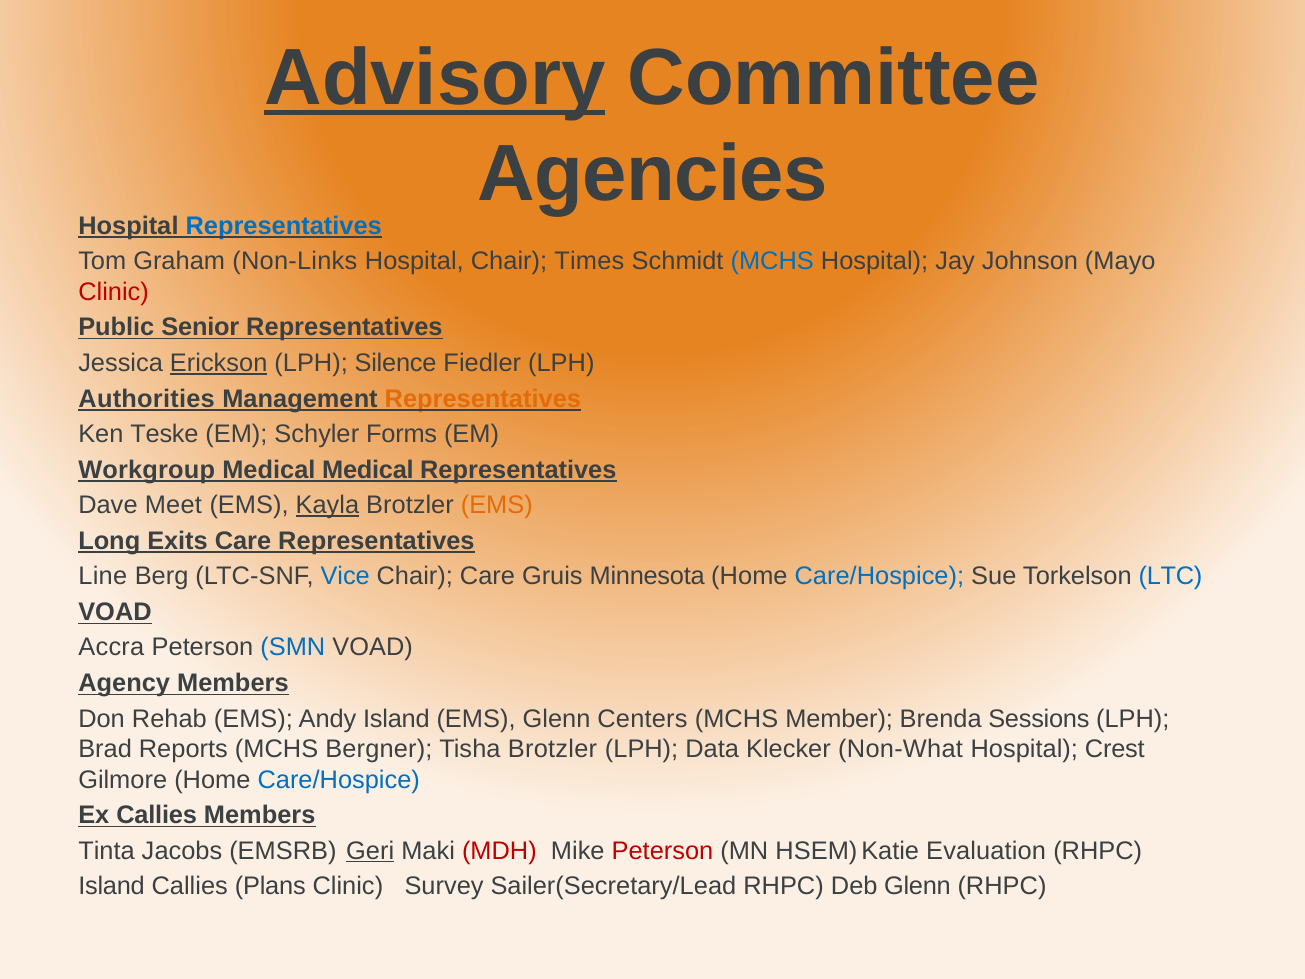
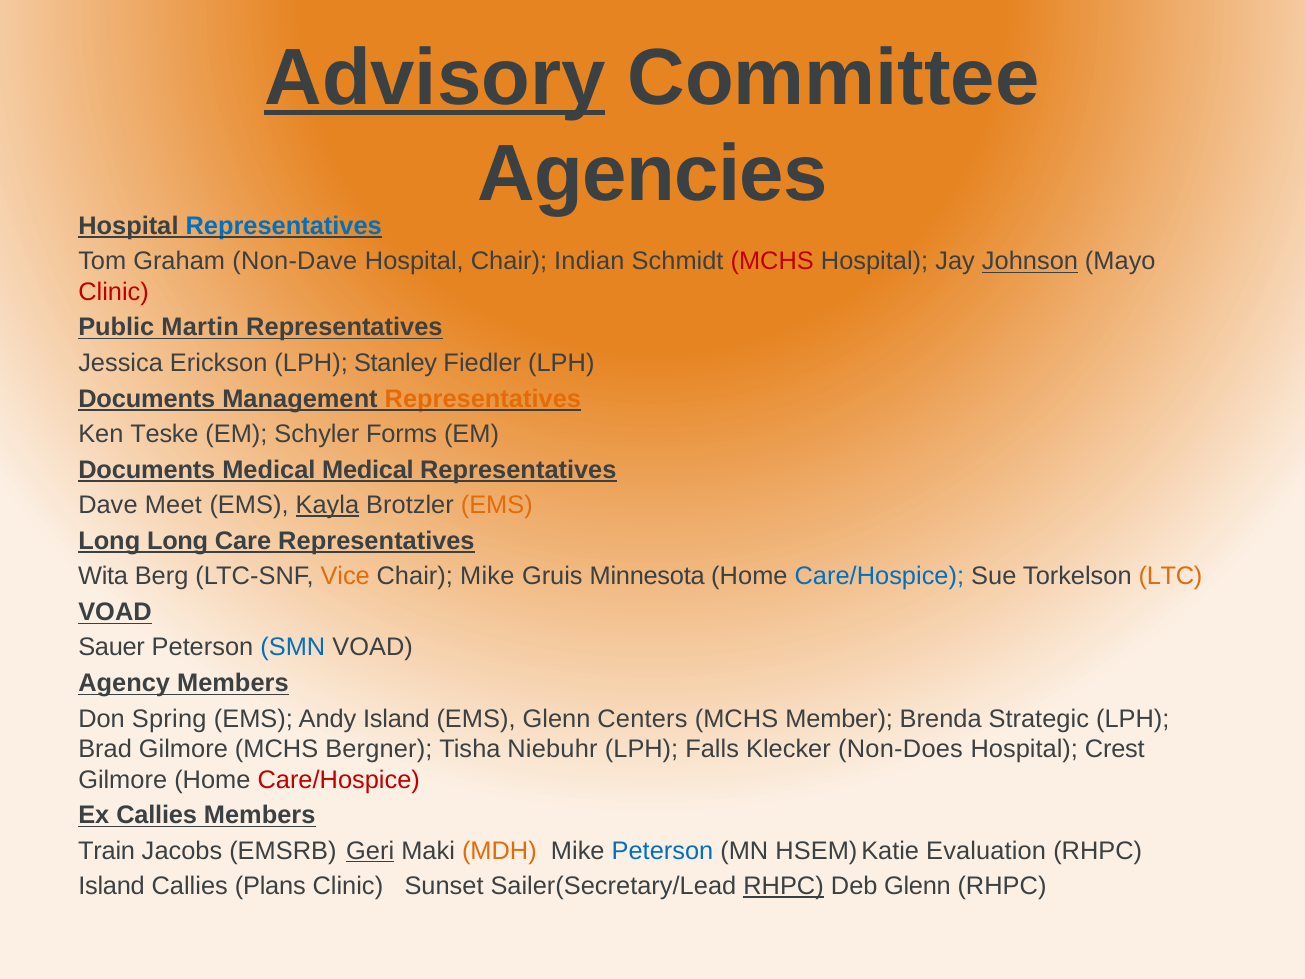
Non-Links: Non-Links -> Non-Dave (295, 261)
Times: Times -> Indian (589, 261)
MCHS colour: blue -> red (772, 261)
Johnson underline: none -> present (1030, 261)
Senior: Senior -> Martin (200, 327)
Erickson underline: present -> none (219, 363)
Silence: Silence -> Stanley (396, 363)
Authorities: Authorities -> Documents (147, 399)
Workgroup: Workgroup -> Documents (147, 470)
Long Exits: Exits -> Long (178, 541)
Line: Line -> Wita (103, 576)
Vice colour: blue -> orange (345, 576)
Chair Care: Care -> Mike (487, 576)
LTC colour: blue -> orange (1171, 576)
Accra: Accra -> Sauer (112, 647)
Rehab: Rehab -> Spring (169, 719)
Sessions: Sessions -> Strategic (1039, 719)
Brad Reports: Reports -> Gilmore (183, 749)
Tisha Brotzler: Brotzler -> Niebuhr (553, 749)
Data: Data -> Falls (712, 749)
Non-What: Non-What -> Non-Does (901, 749)
Care/Hospice colour: blue -> red (339, 779)
Tinta: Tinta -> Train (107, 851)
MDH colour: red -> orange (499, 851)
Peterson colour: red -> blue (662, 851)
Survey: Survey -> Sunset (444, 886)
RHPC underline: none -> present (784, 886)
